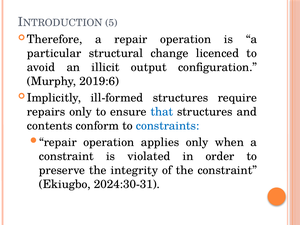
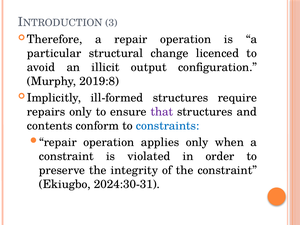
5: 5 -> 3 (111, 23)
2019:6: 2019:6 -> 2019:8 (99, 81)
that colour: blue -> purple (162, 112)
